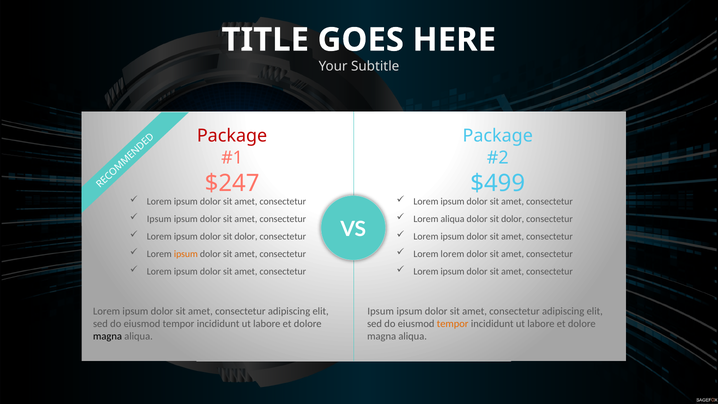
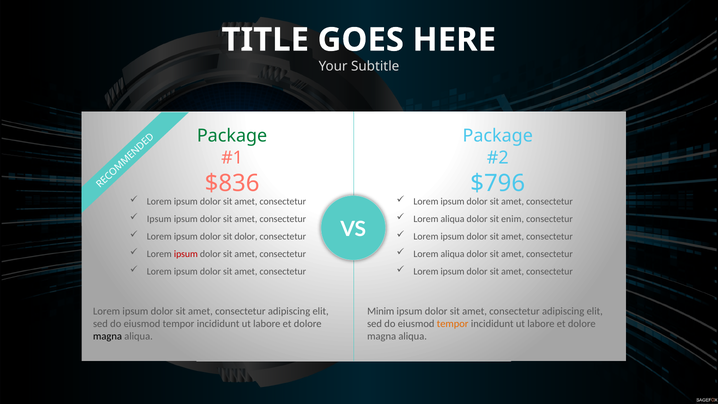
Package colour: red -> green (232, 136)
$247: $247 -> $836 (232, 183)
$499: $499 -> $796 (498, 183)
dolor: dolor -> enim (513, 219)
ipsum colour: orange -> red (186, 254)
lorem: lorem -> aliqua (453, 254)
Ipsum: Ipsum -> Minim (381, 311)
